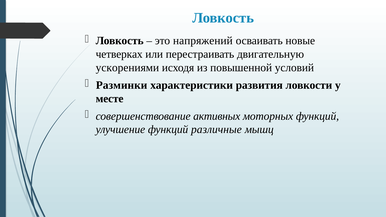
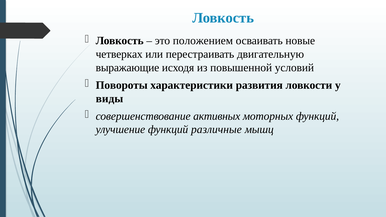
напряжений: напряжений -> положением (203, 41)
ускорениями: ускорениями -> выражающие (127, 68)
Разминки: Разминки -> Повороты (122, 85)
месте: месте -> виды (109, 99)
